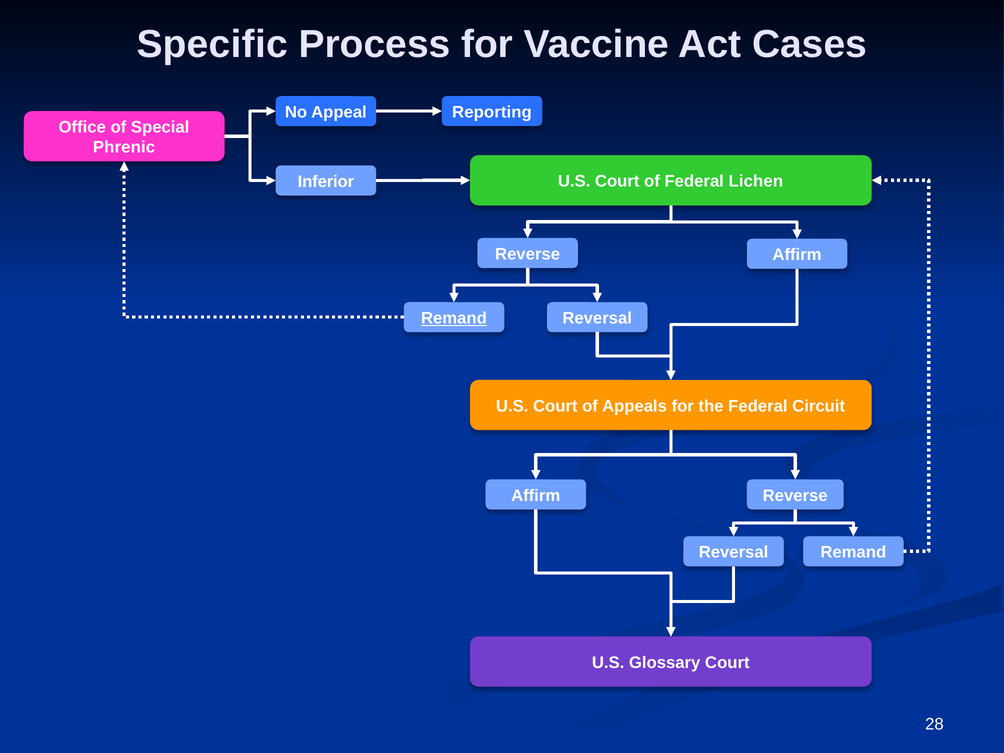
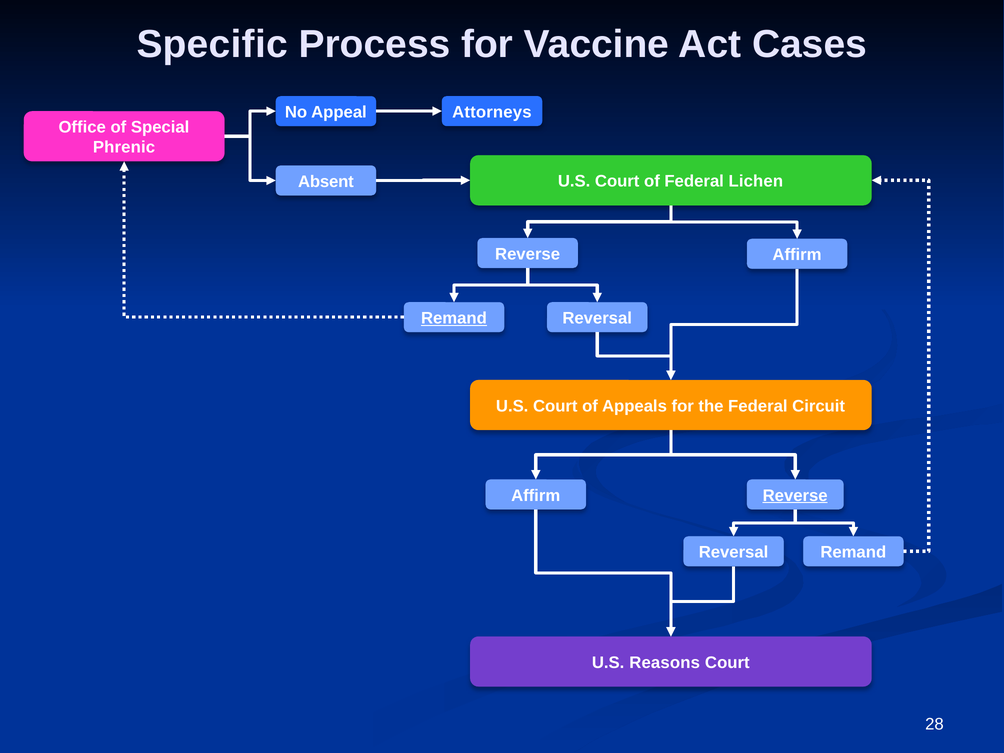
Reporting: Reporting -> Attorneys (492, 112)
Inferior: Inferior -> Absent (326, 182)
Reverse underline: none -> present (795, 496)
Glossary: Glossary -> Reasons (665, 663)
